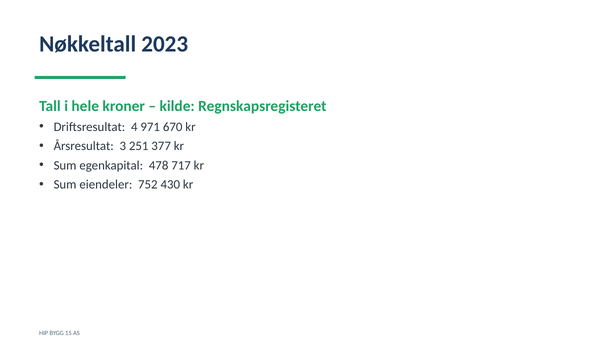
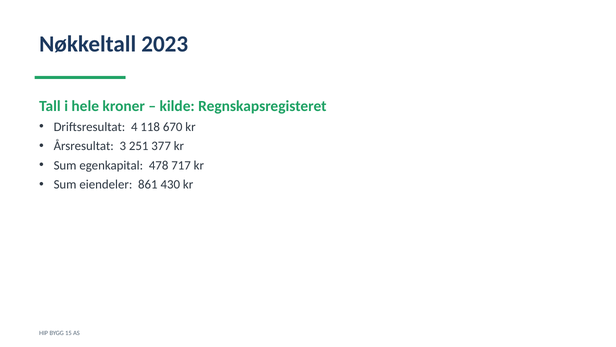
971: 971 -> 118 (150, 127)
752: 752 -> 861 (148, 184)
